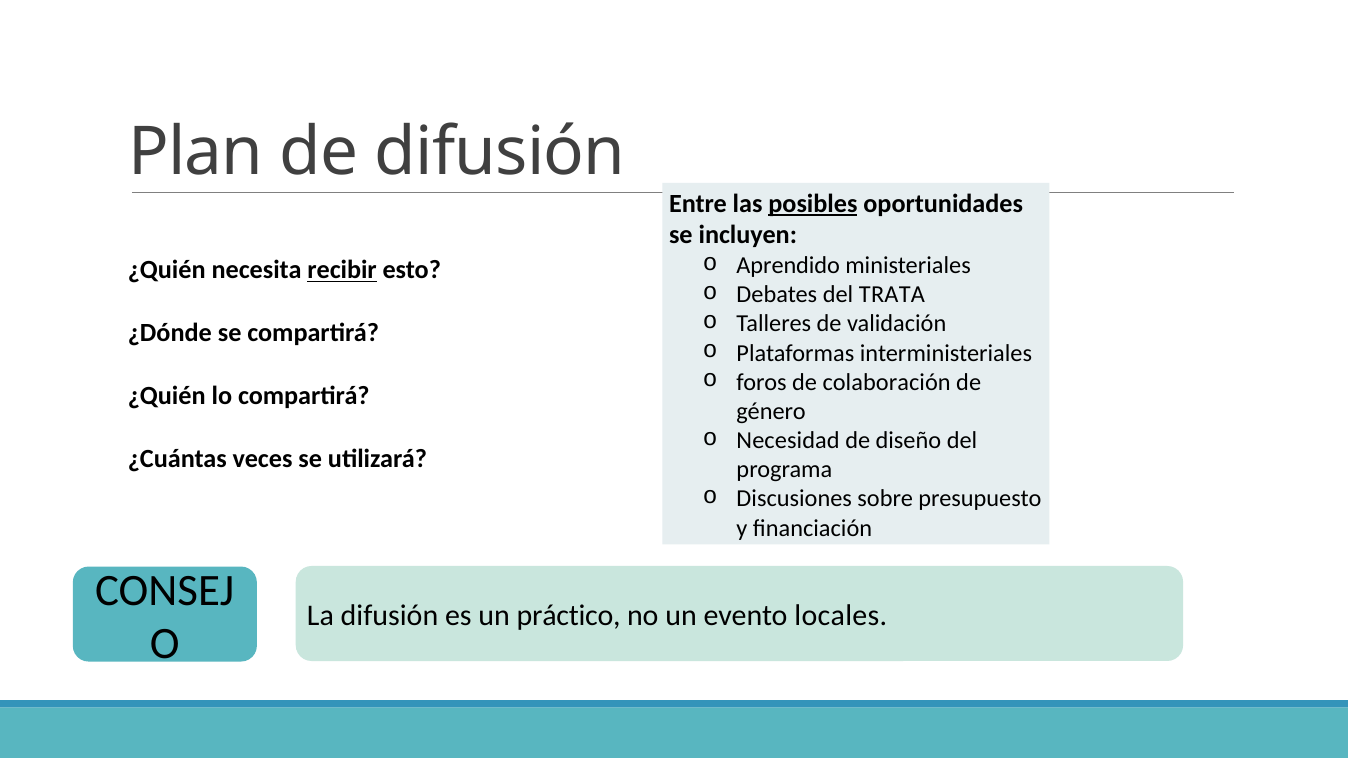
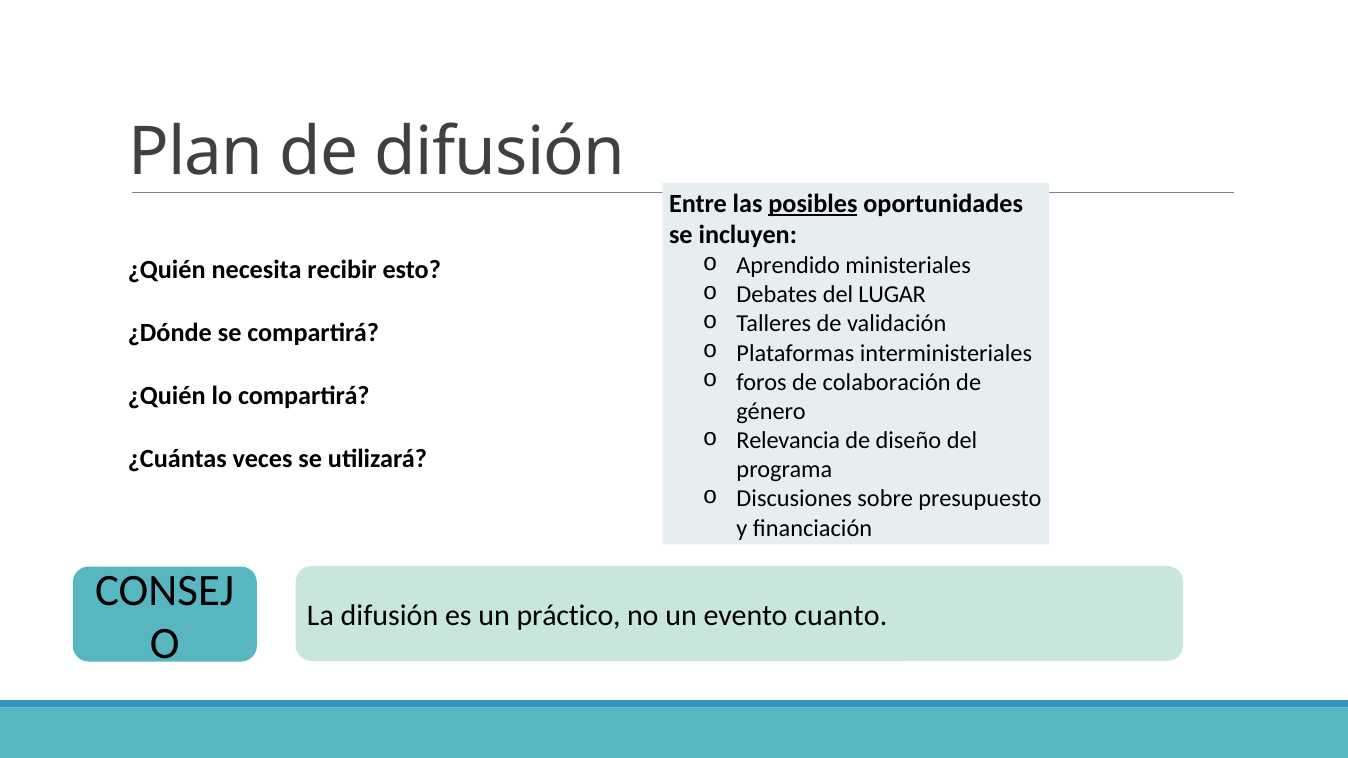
recibir underline: present -> none (342, 270)
TRATA: TRATA -> LUGAR (892, 295)
Necesidad: Necesidad -> Relevancia (788, 441)
locales: locales -> cuanto (841, 616)
